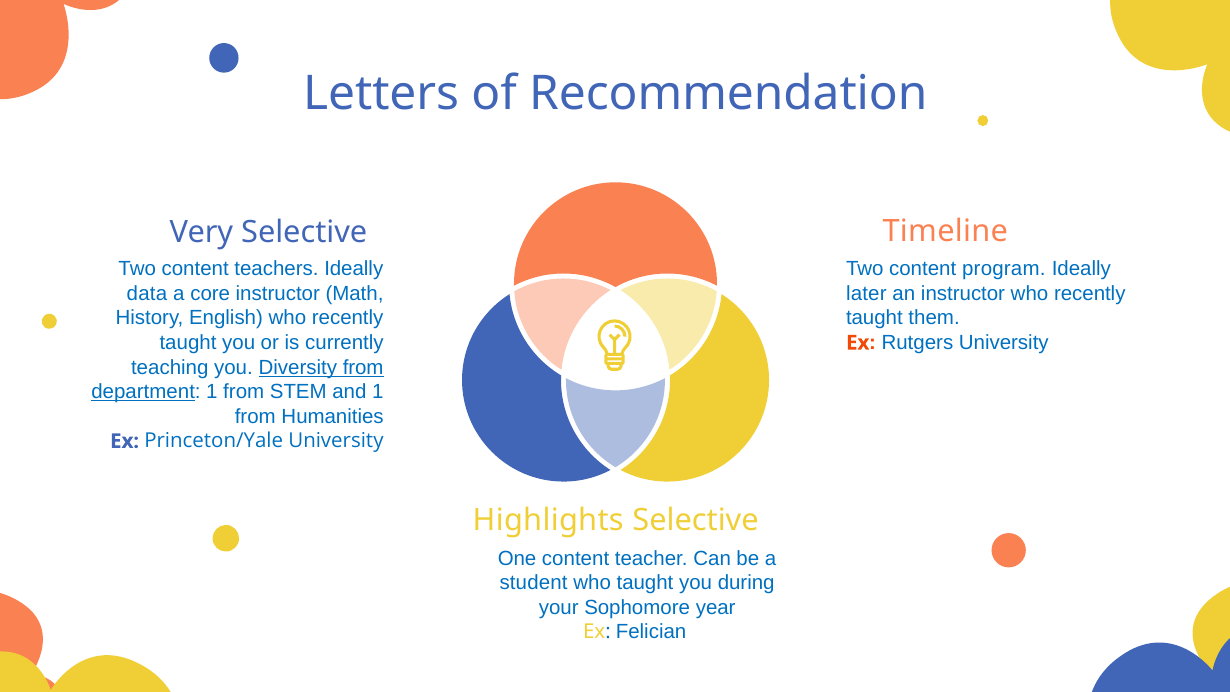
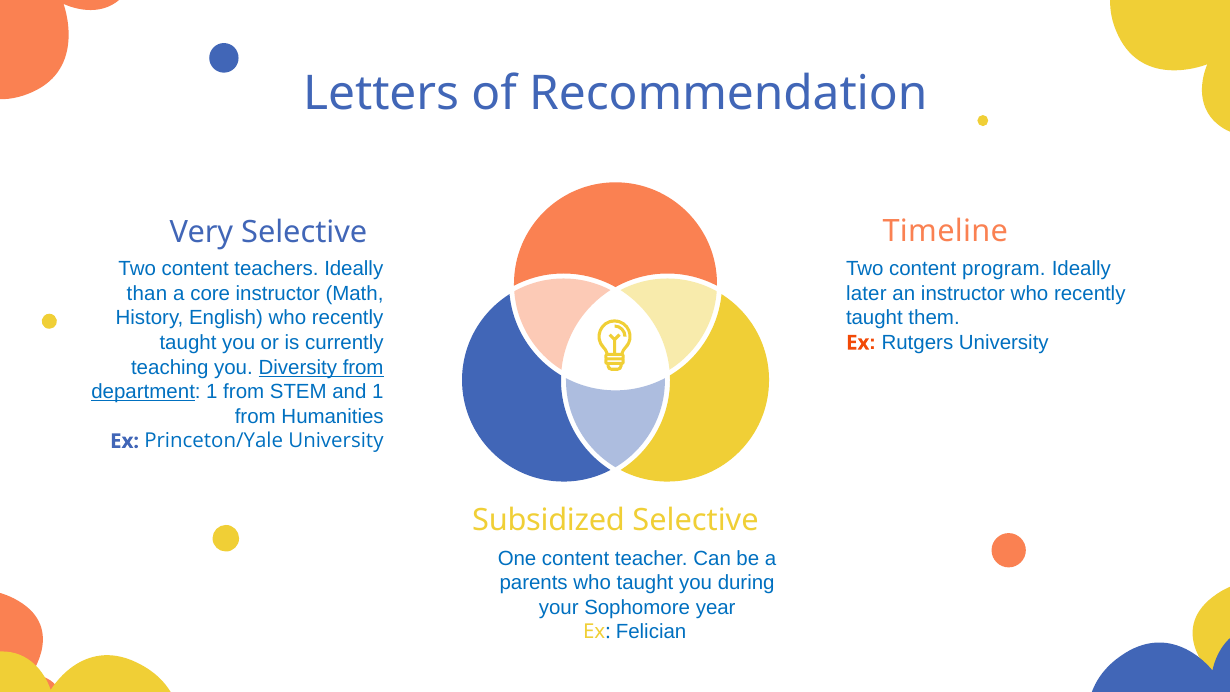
data: data -> than (147, 293)
Highlights: Highlights -> Subsidized (548, 520)
student: student -> parents (534, 583)
